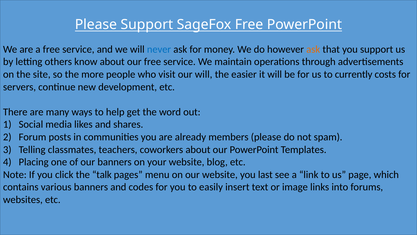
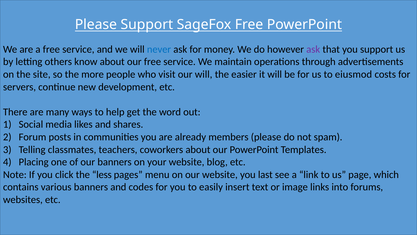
ask colour: orange -> purple (313, 49)
currently: currently -> eiusmod (354, 74)
talk: talk -> less (102, 174)
